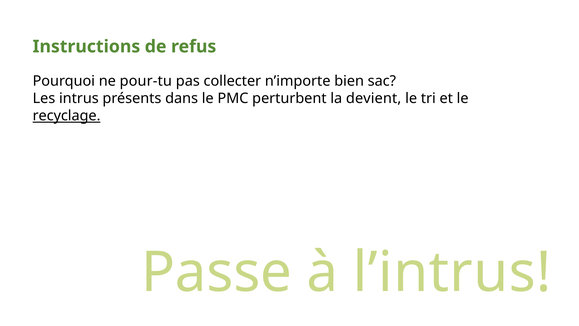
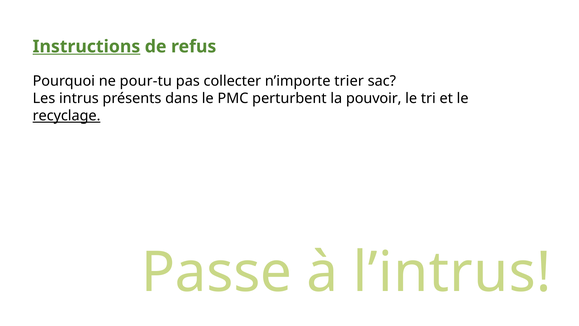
Instructions underline: none -> present (86, 47)
bien: bien -> trier (349, 81)
devient: devient -> pouvoir (374, 98)
